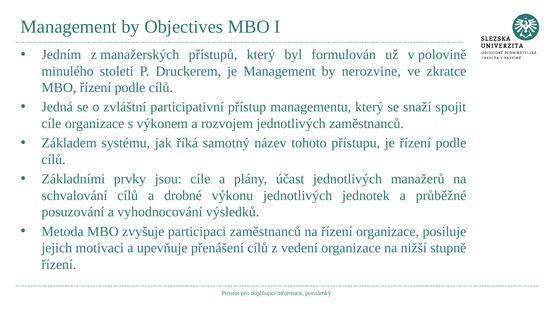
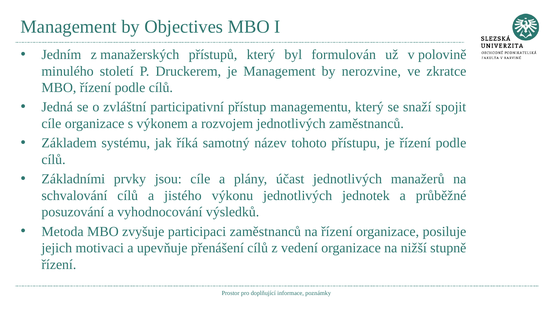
drobné: drobné -> jistého (183, 196)
